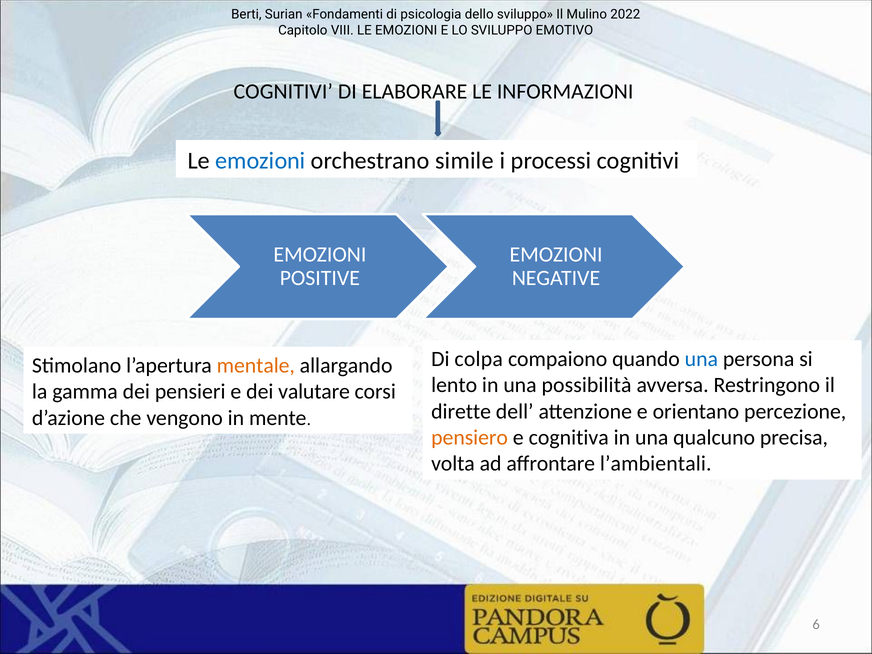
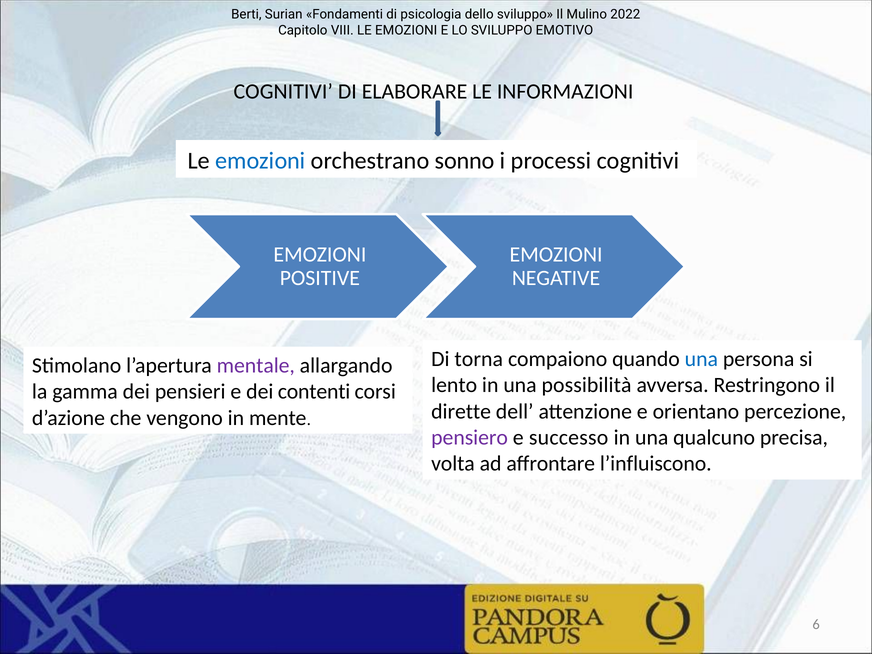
simile: simile -> sonno (465, 161)
colpa: colpa -> torna (479, 359)
mentale colour: orange -> purple (256, 366)
valutare: valutare -> contenti (314, 392)
pensiero colour: orange -> purple (470, 438)
cognitiva: cognitiva -> successo (569, 438)
l’ambientali: l’ambientali -> l’influiscono (656, 464)
